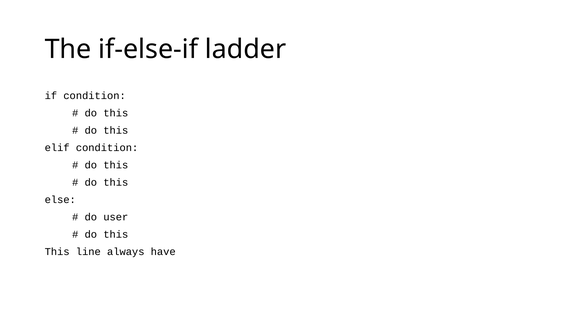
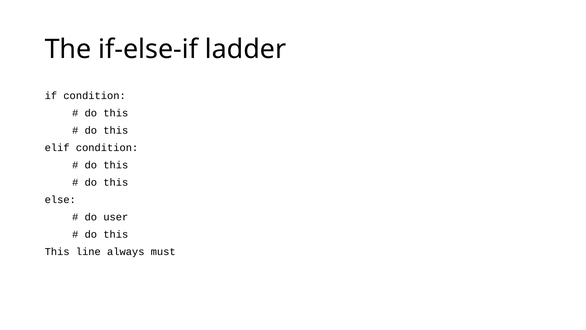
have: have -> must (163, 251)
